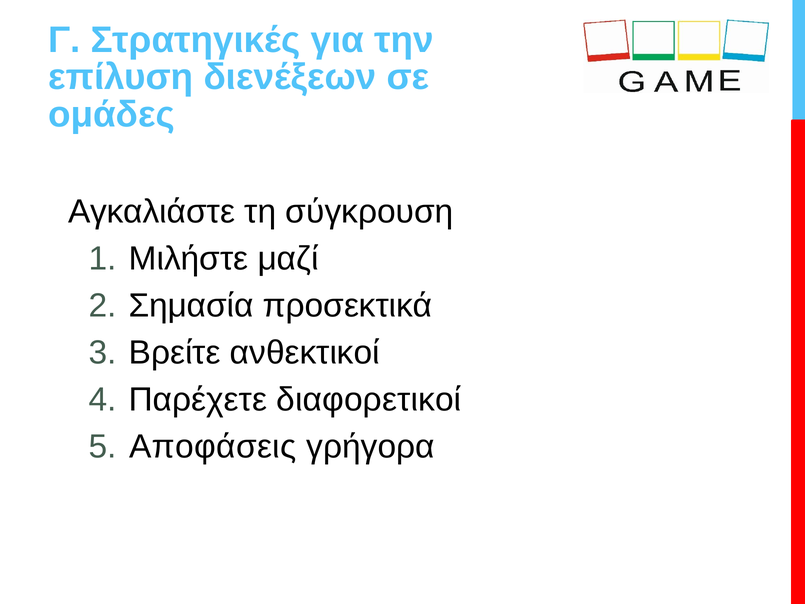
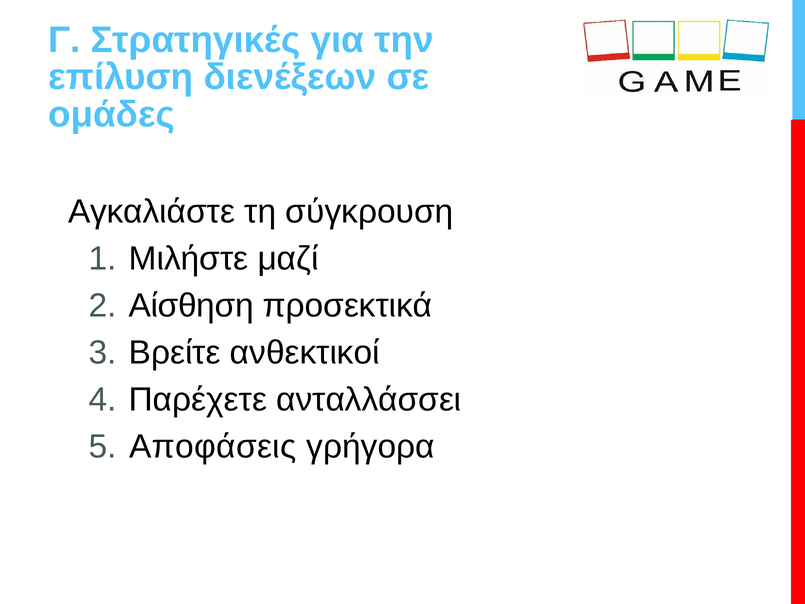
Σημασία: Σημασία -> Αίσθηση (191, 306)
διαφορετικοί: διαφορετικοί -> ανταλλάσσει (369, 400)
